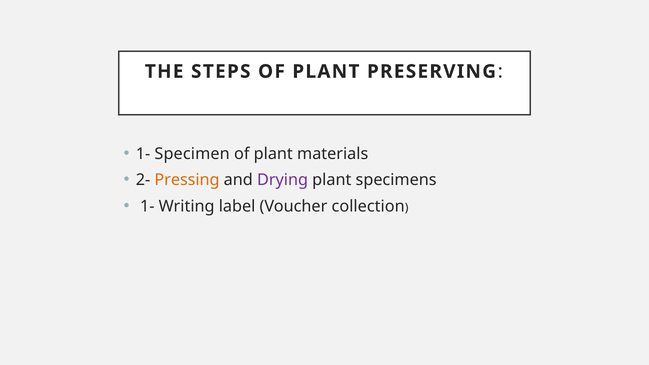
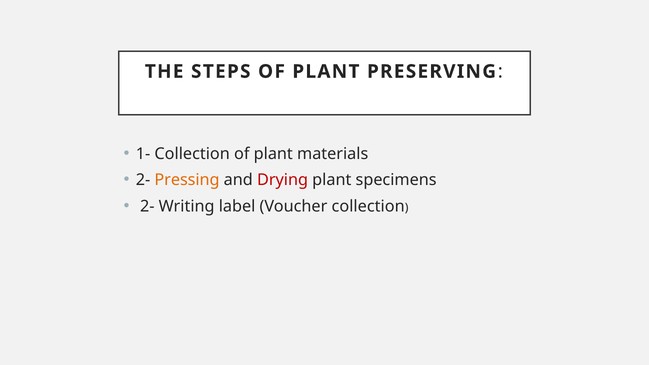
1- Specimen: Specimen -> Collection (192, 154)
Drying colour: purple -> red (283, 180)
1-: 1- -> 2- (147, 206)
